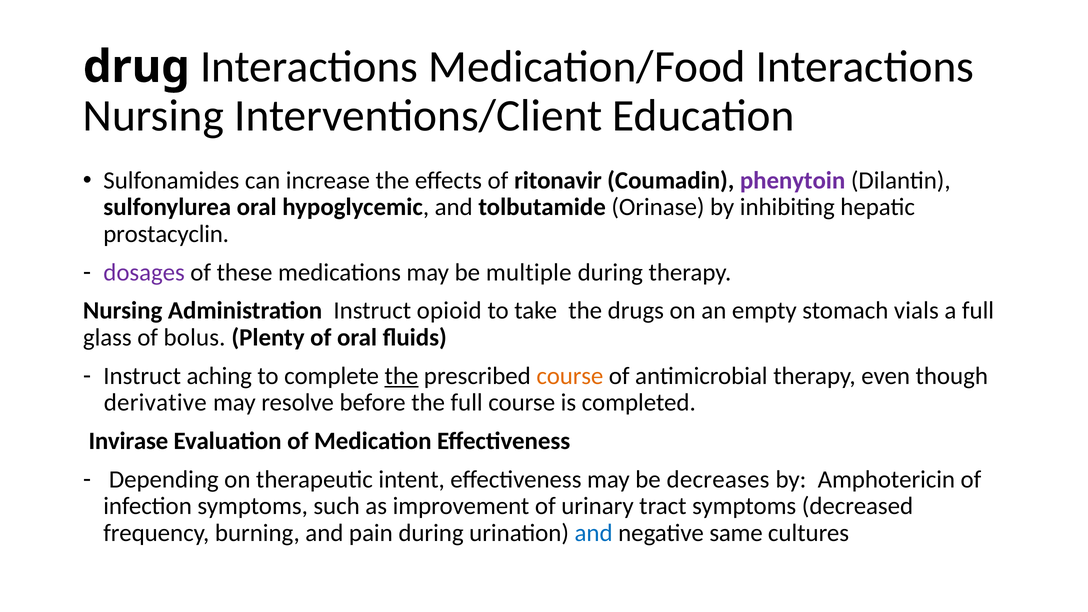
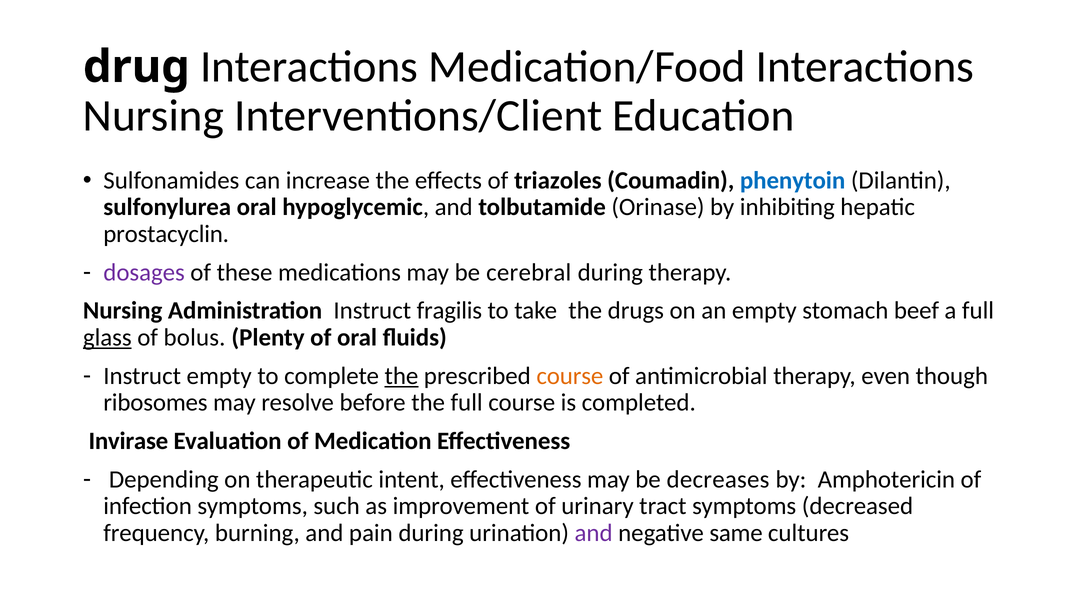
ritonavir: ritonavir -> triazoles (558, 180)
phenytoin colour: purple -> blue (793, 180)
multiple: multiple -> cerebral (529, 272)
opioid: opioid -> fragilis (449, 311)
vials: vials -> beef (916, 311)
glass underline: none -> present (107, 338)
Instruct aching: aching -> empty (219, 376)
derivative: derivative -> ribosomes (155, 403)
and colour: blue -> purple (594, 533)
